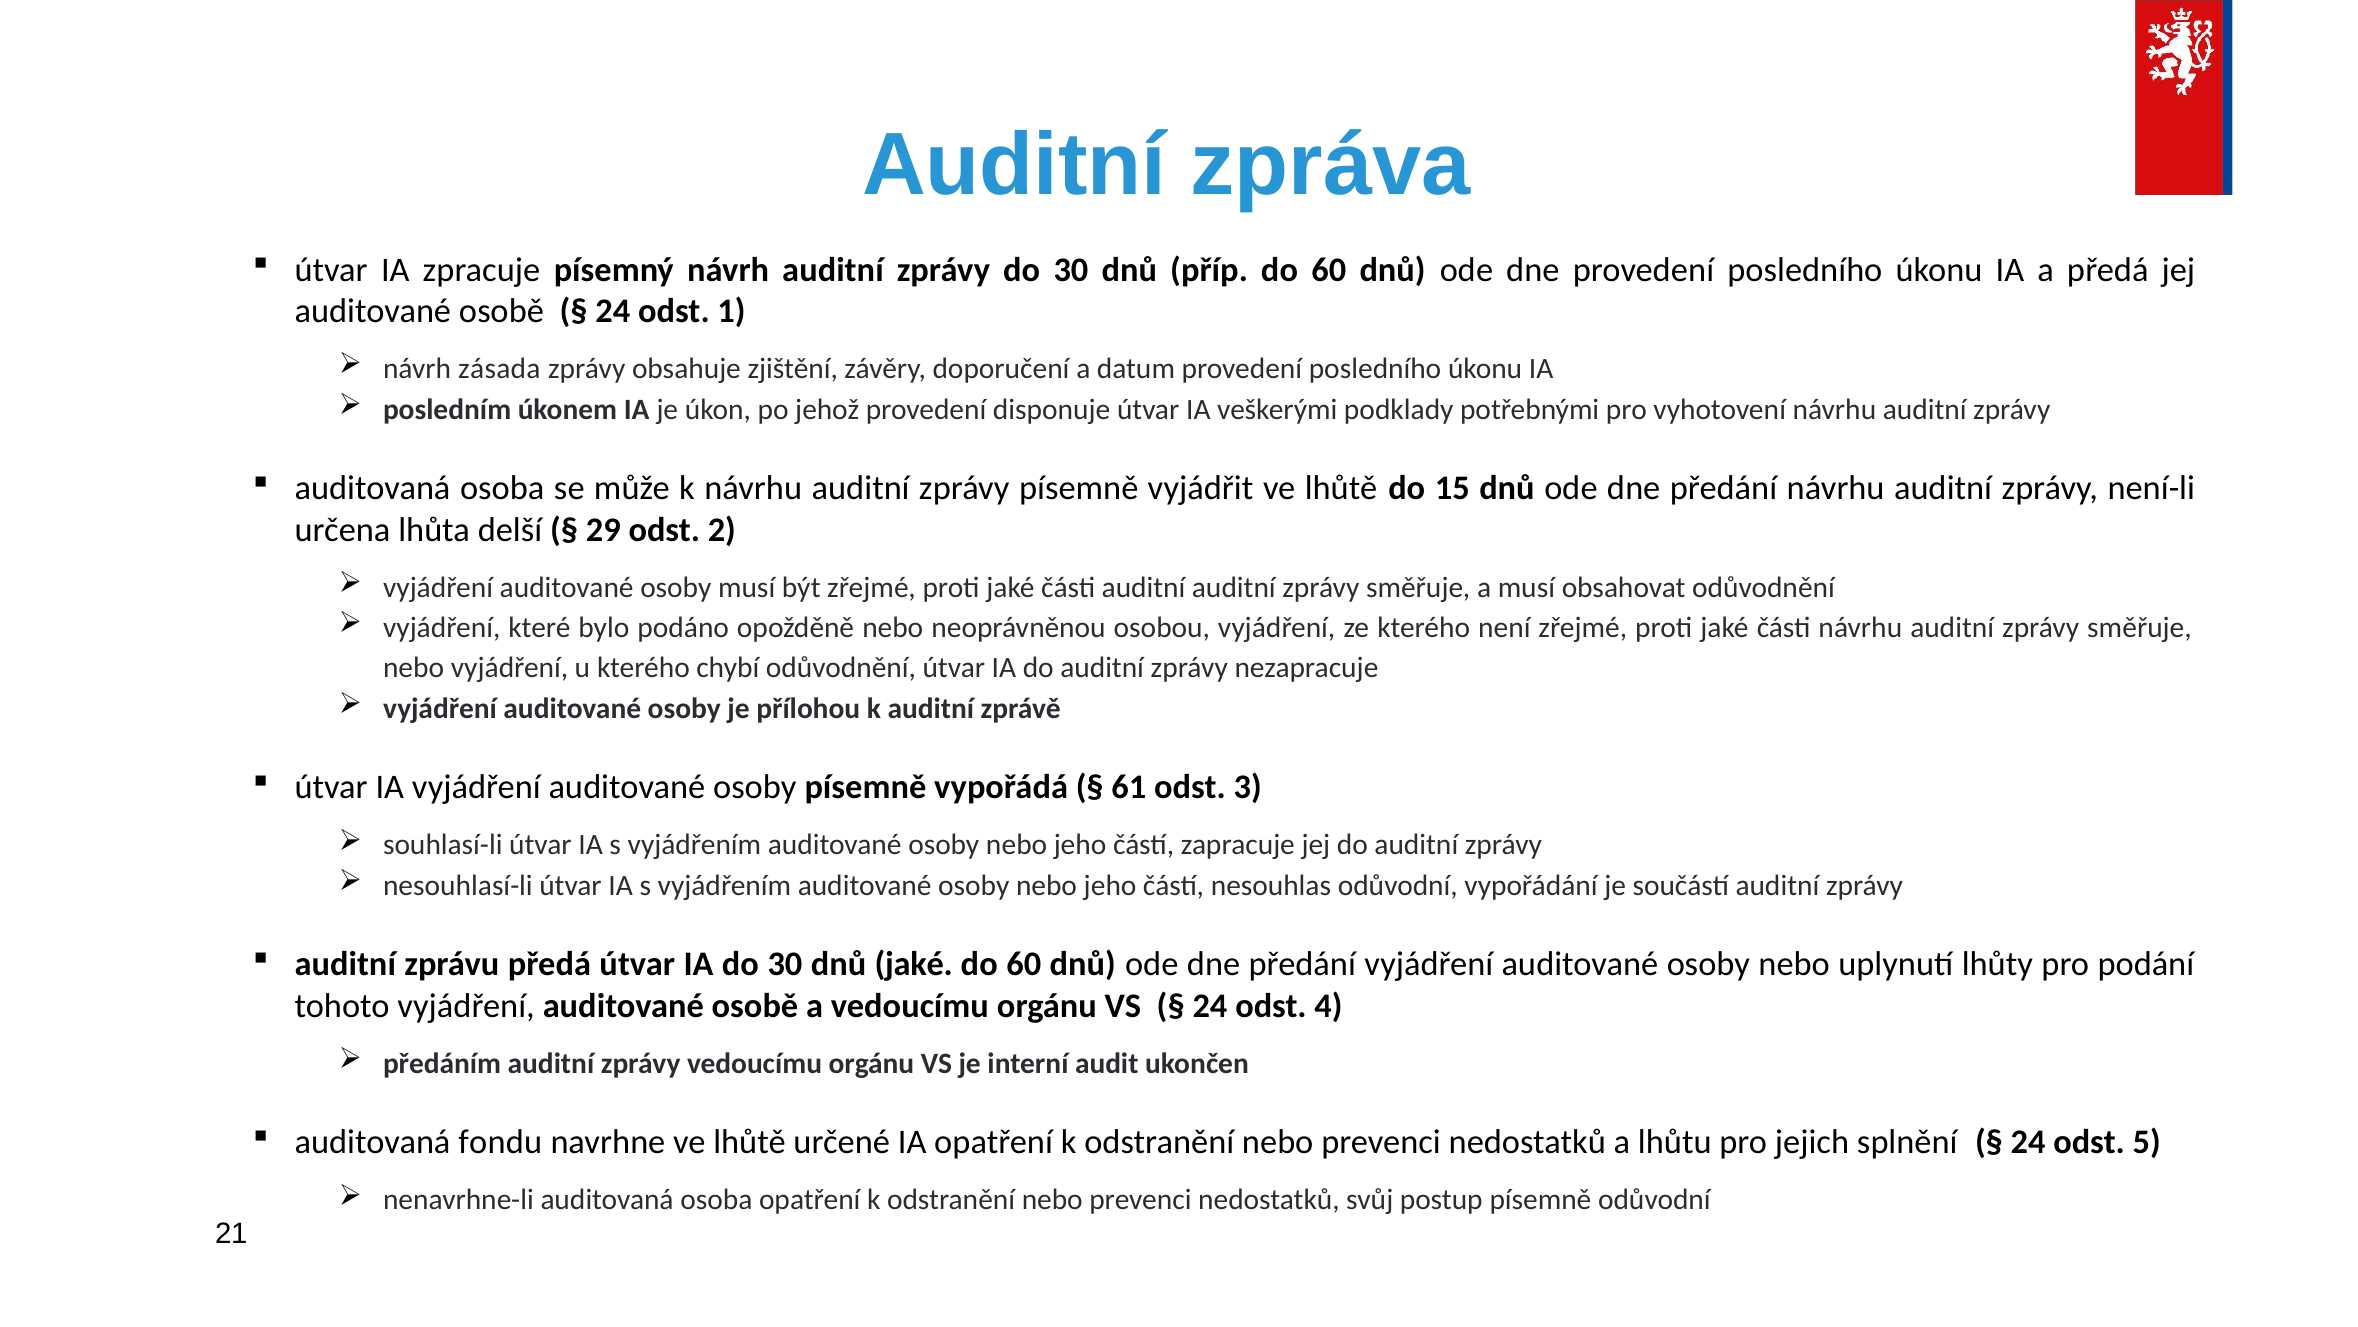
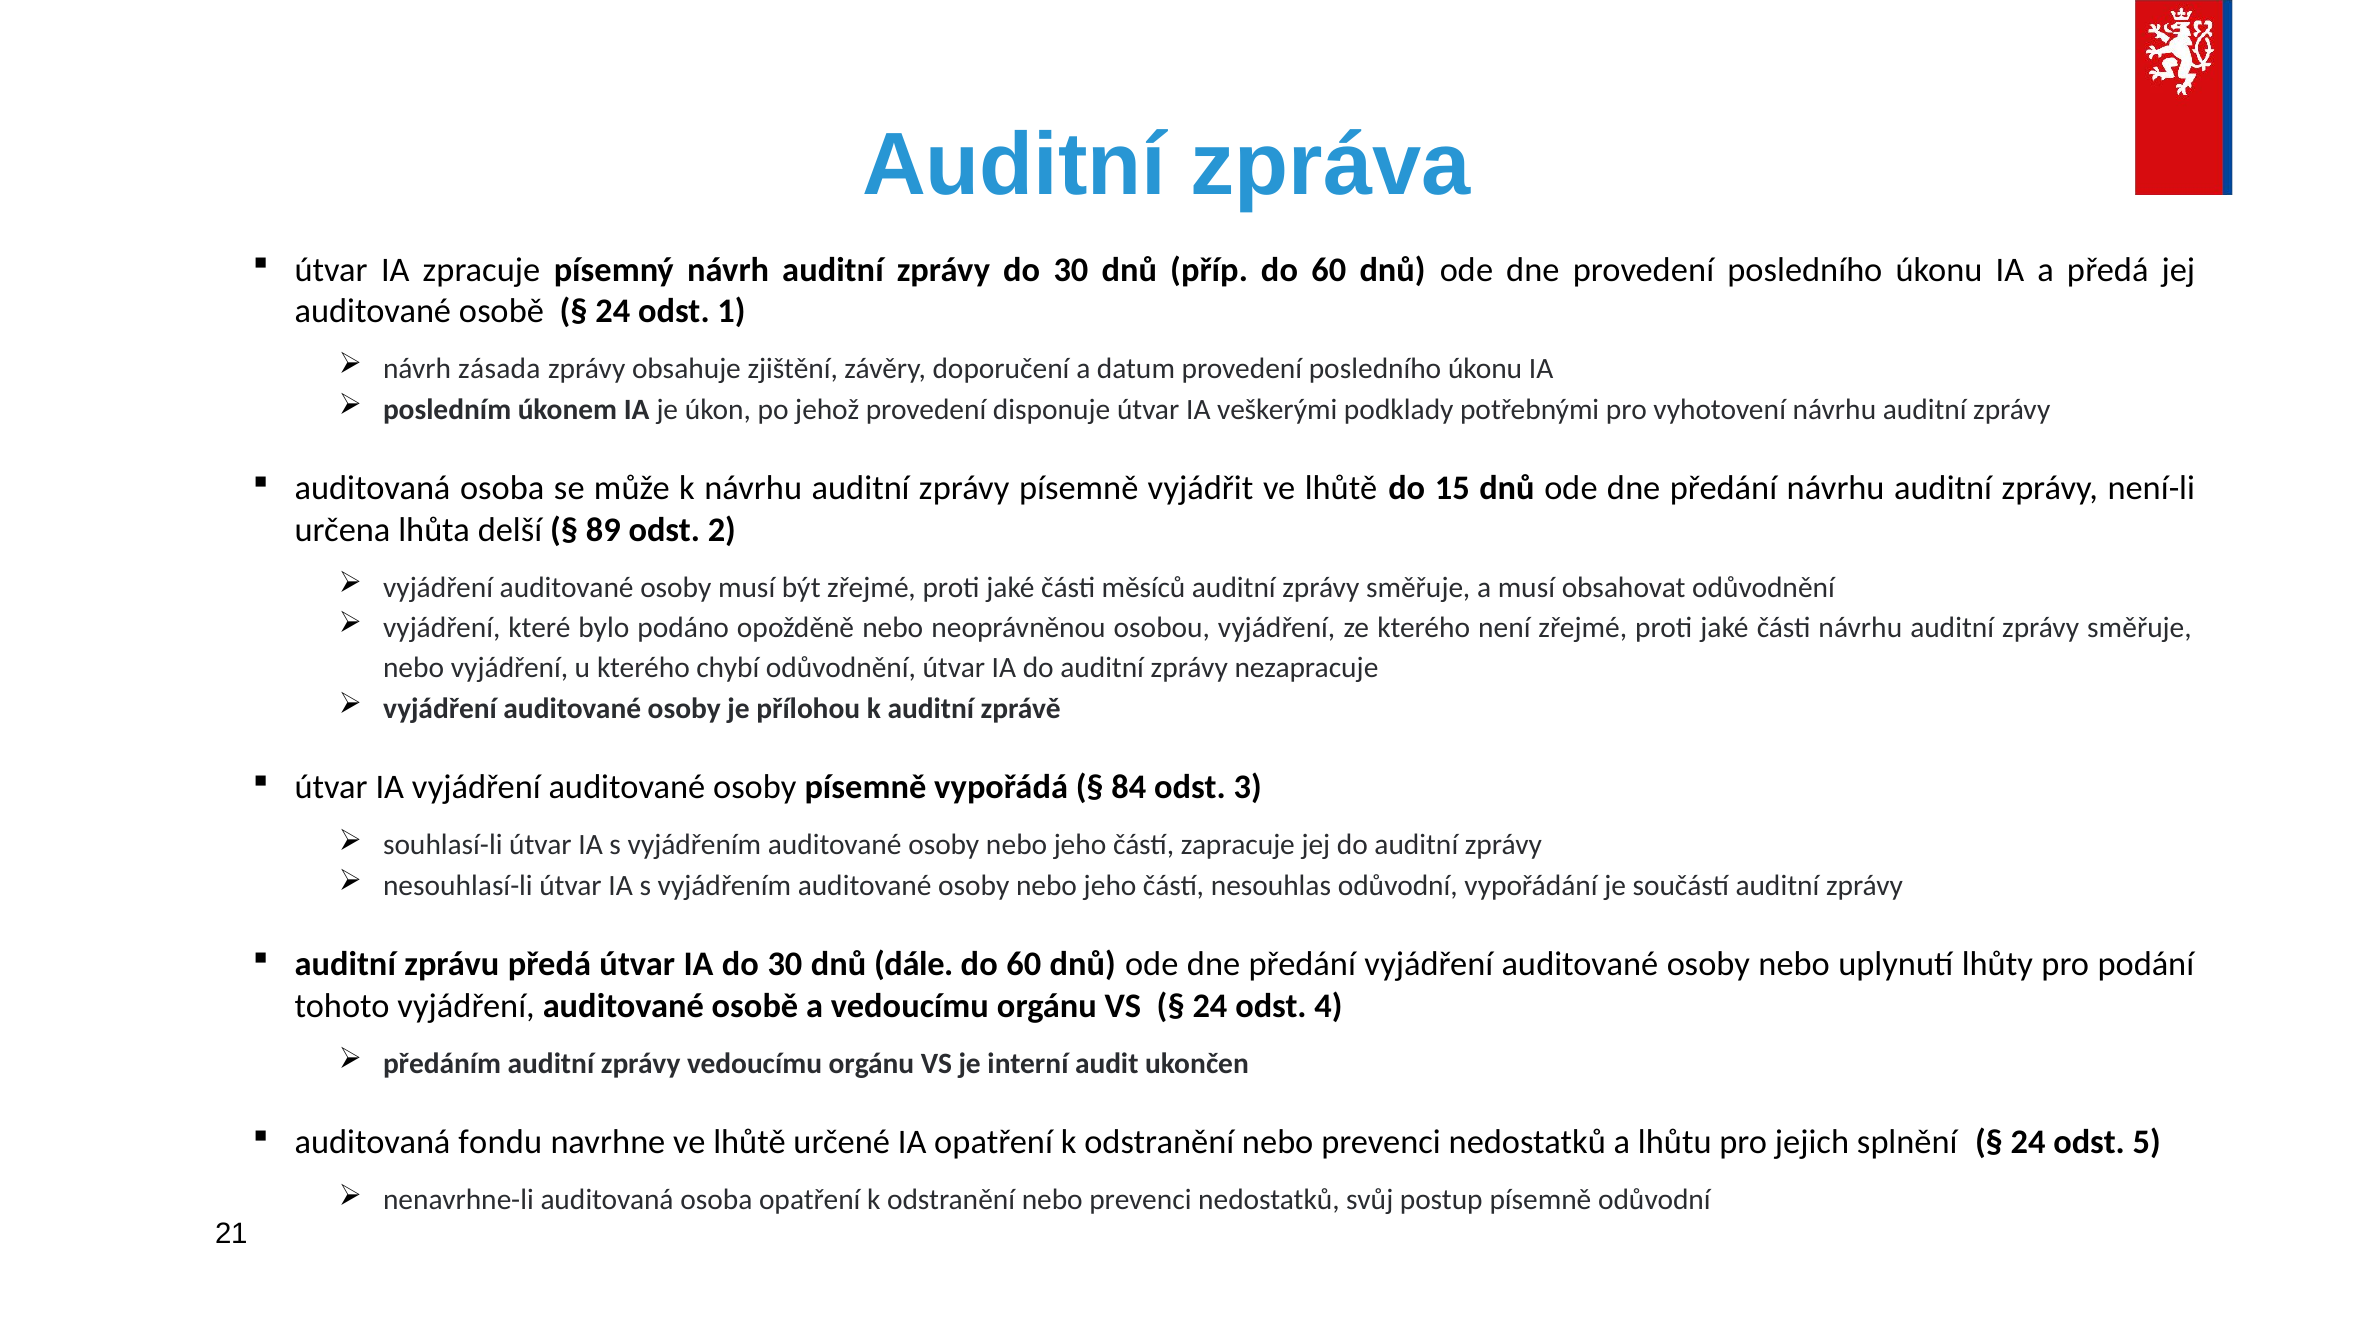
29: 29 -> 89 (603, 529)
části auditní: auditní -> měsíců (1144, 587)
61: 61 -> 84 (1129, 787)
dnů jaké: jaké -> dále (914, 964)
